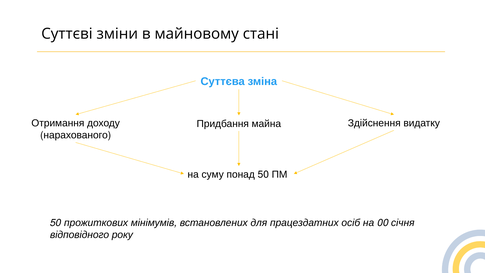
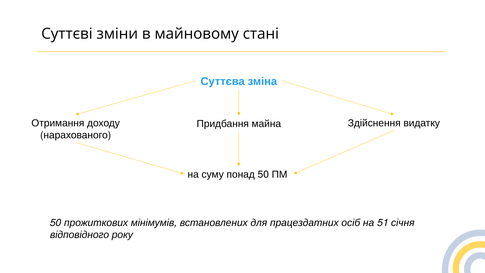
00: 00 -> 51 (383, 223)
